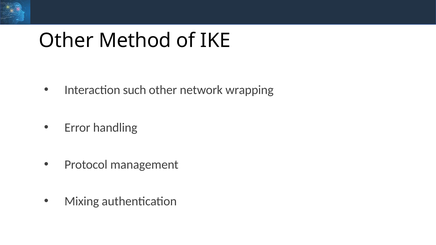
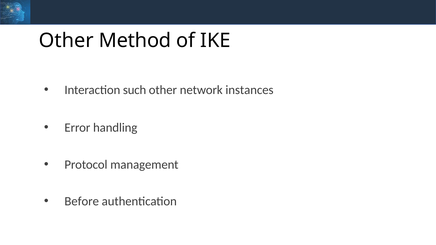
wrapping: wrapping -> instances (250, 90)
Mixing: Mixing -> Before (82, 201)
